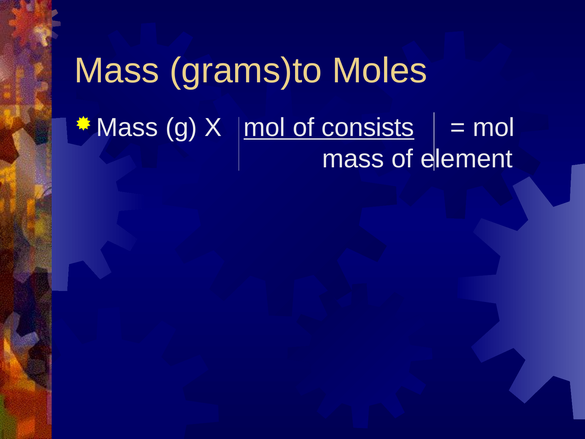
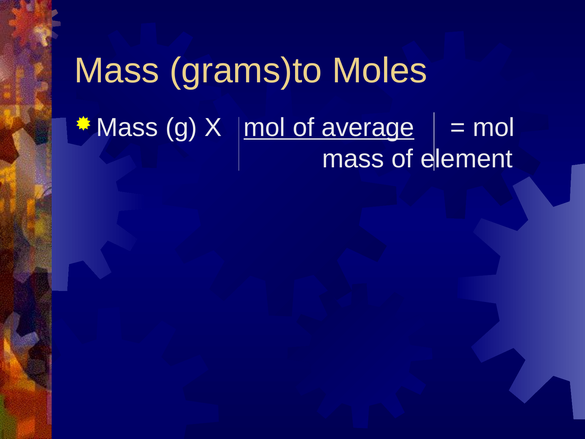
consists: consists -> average (368, 128)
